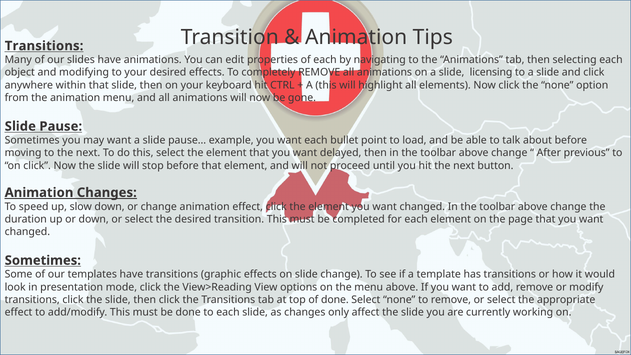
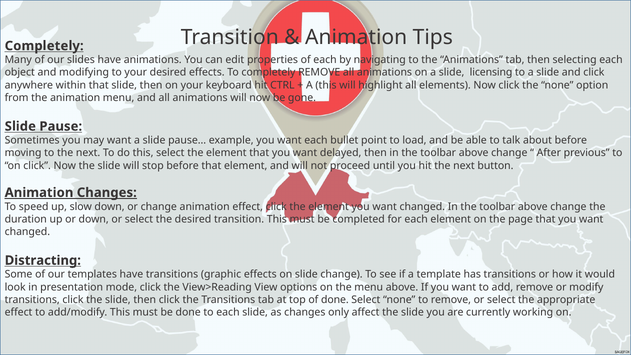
Transitions: Transitions -> Completely (44, 46)
Sometimes: Sometimes -> Distracting (43, 260)
